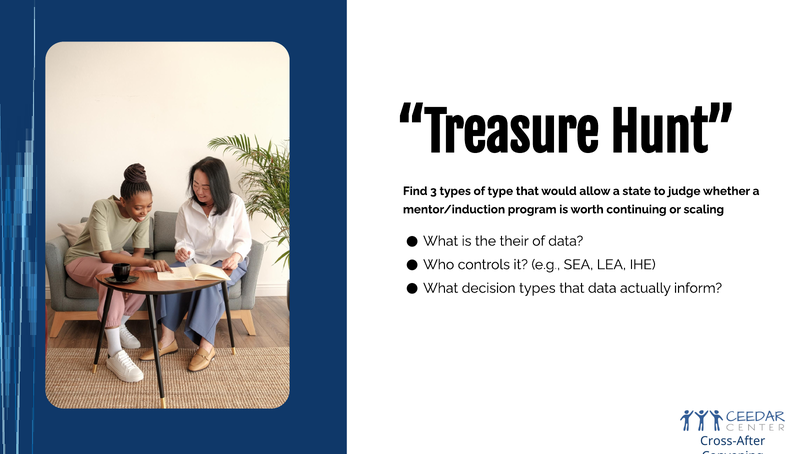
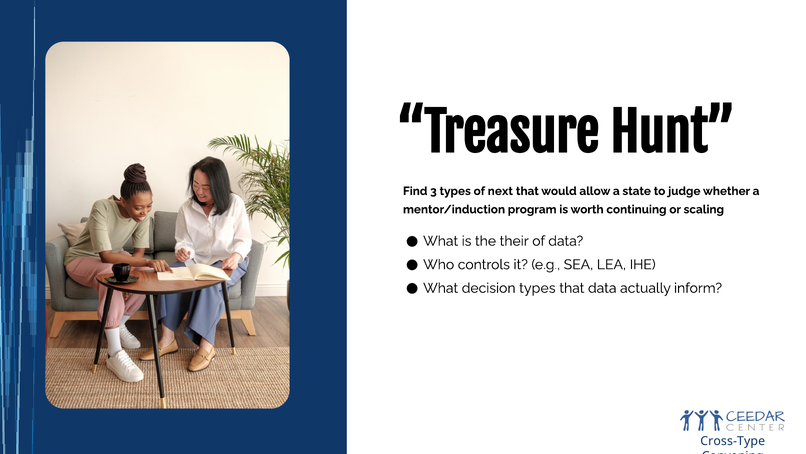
type: type -> next (500, 191)
Cross-After: Cross-After -> Cross-Type (733, 441)
